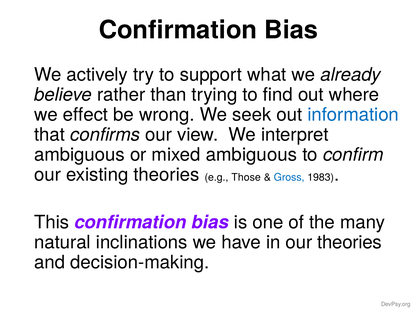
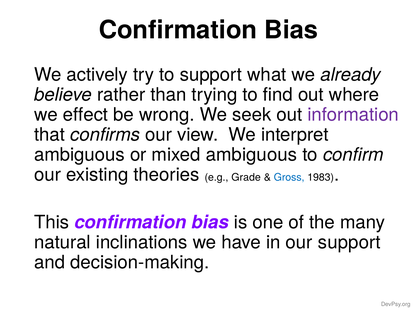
information colour: blue -> purple (353, 115)
Those: Those -> Grade (246, 177)
our theories: theories -> support (349, 242)
